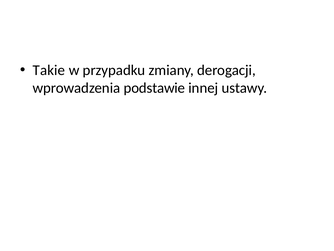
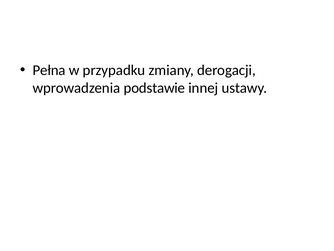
Takie: Takie -> Pełna (49, 70)
